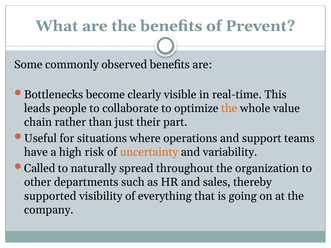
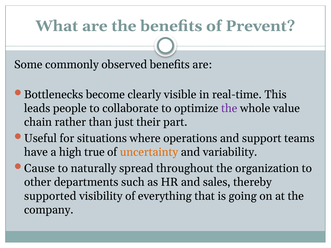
the colour: orange -> purple (229, 108)
risk: risk -> true (94, 152)
Called: Called -> Cause (40, 169)
